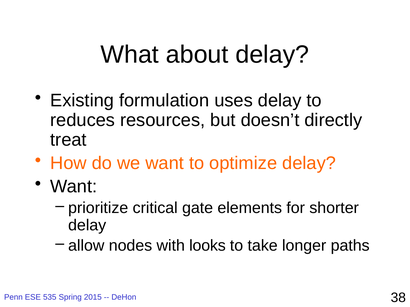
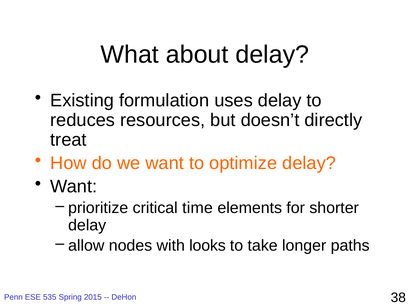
gate: gate -> time (198, 208)
